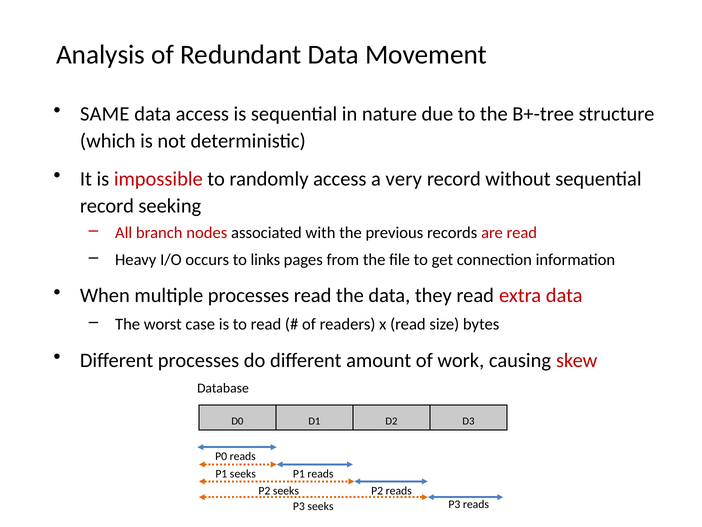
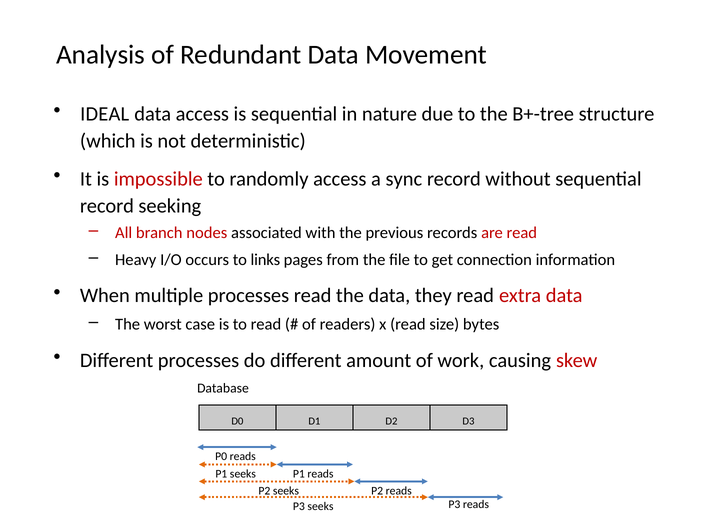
SAME: SAME -> IDEAL (105, 114)
very: very -> sync (404, 179)
